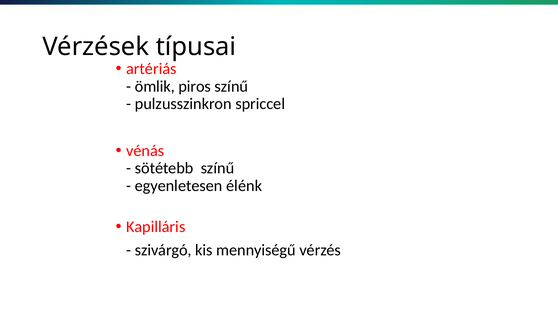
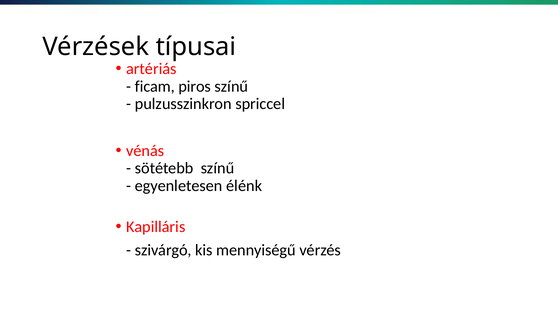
ömlik: ömlik -> ficam (155, 86)
